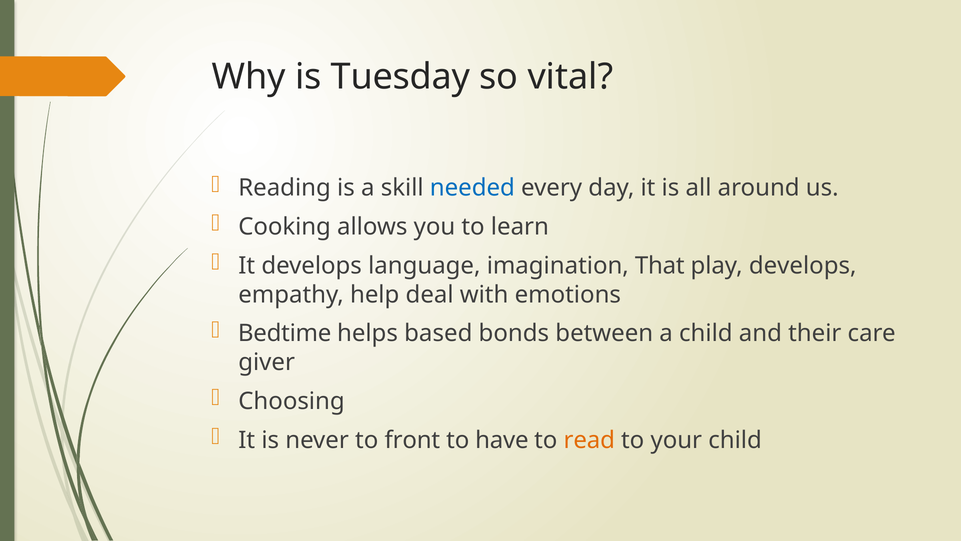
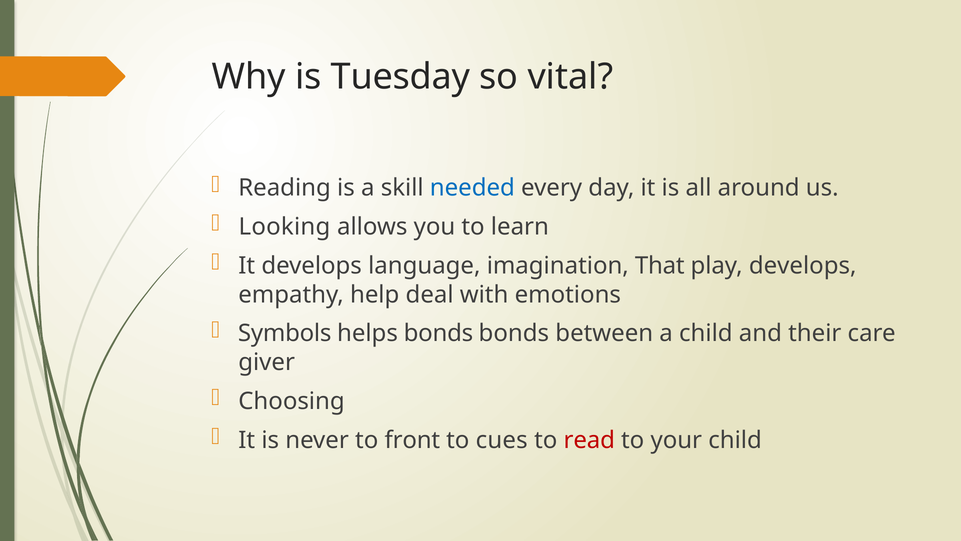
Cooking: Cooking -> Looking (284, 227)
Bedtime: Bedtime -> Symbols (285, 333)
helps based: based -> bonds (438, 333)
have: have -> cues (502, 440)
read colour: orange -> red (589, 440)
